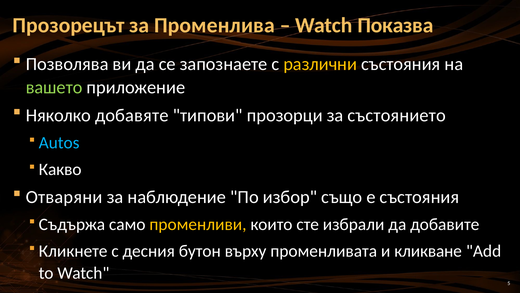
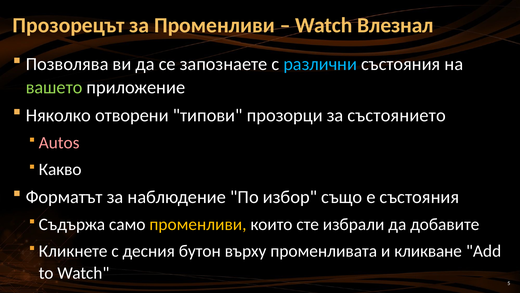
за Променлива: Променлива -> Променливи (214, 25)
Показва: Показва -> Влезнал (395, 25)
различни colour: yellow -> light blue (320, 64)
добавяте: добавяте -> отворени (132, 115)
Autos colour: light blue -> pink (59, 143)
Отваряни: Отваряни -> Форматът (64, 197)
